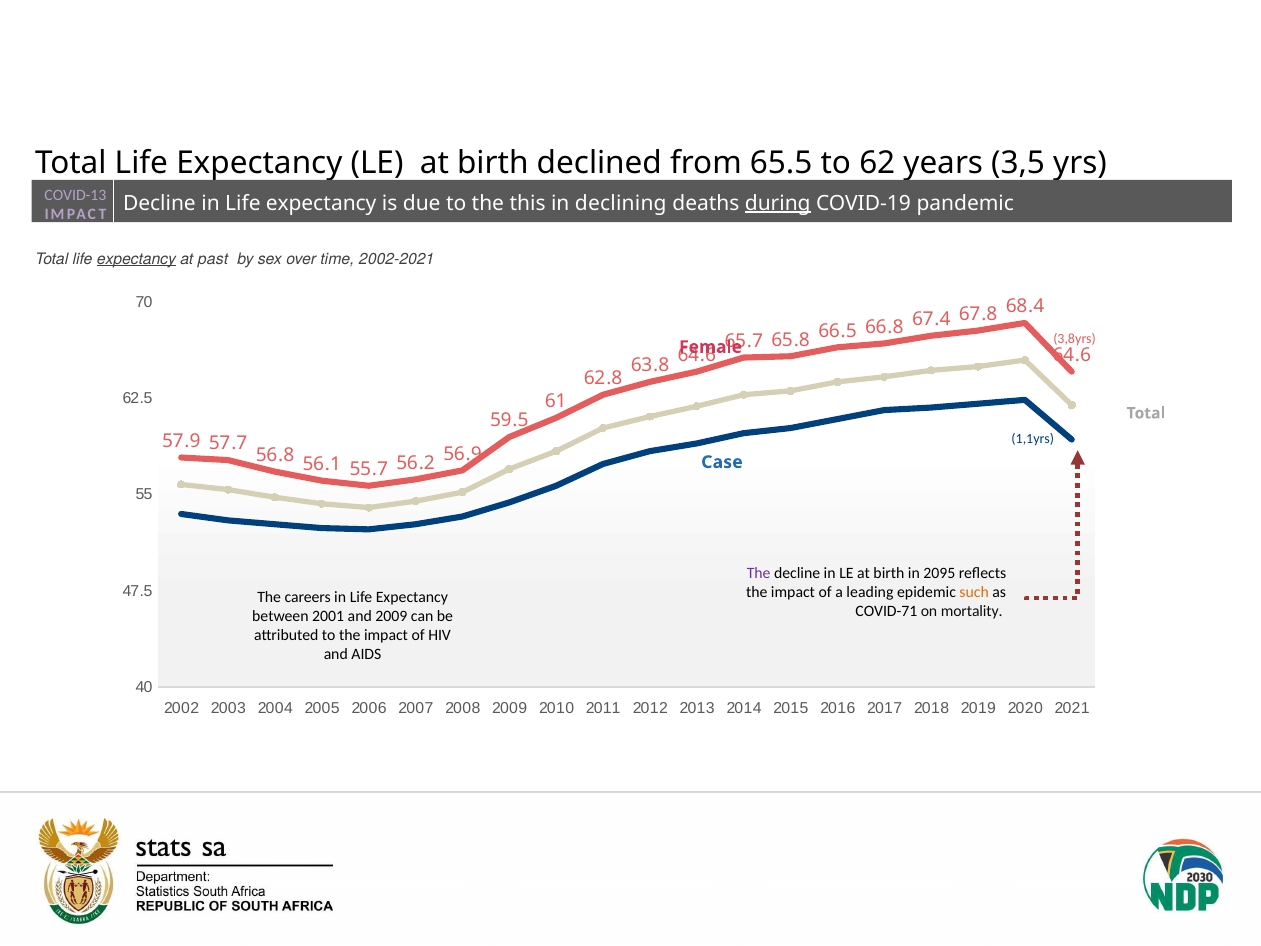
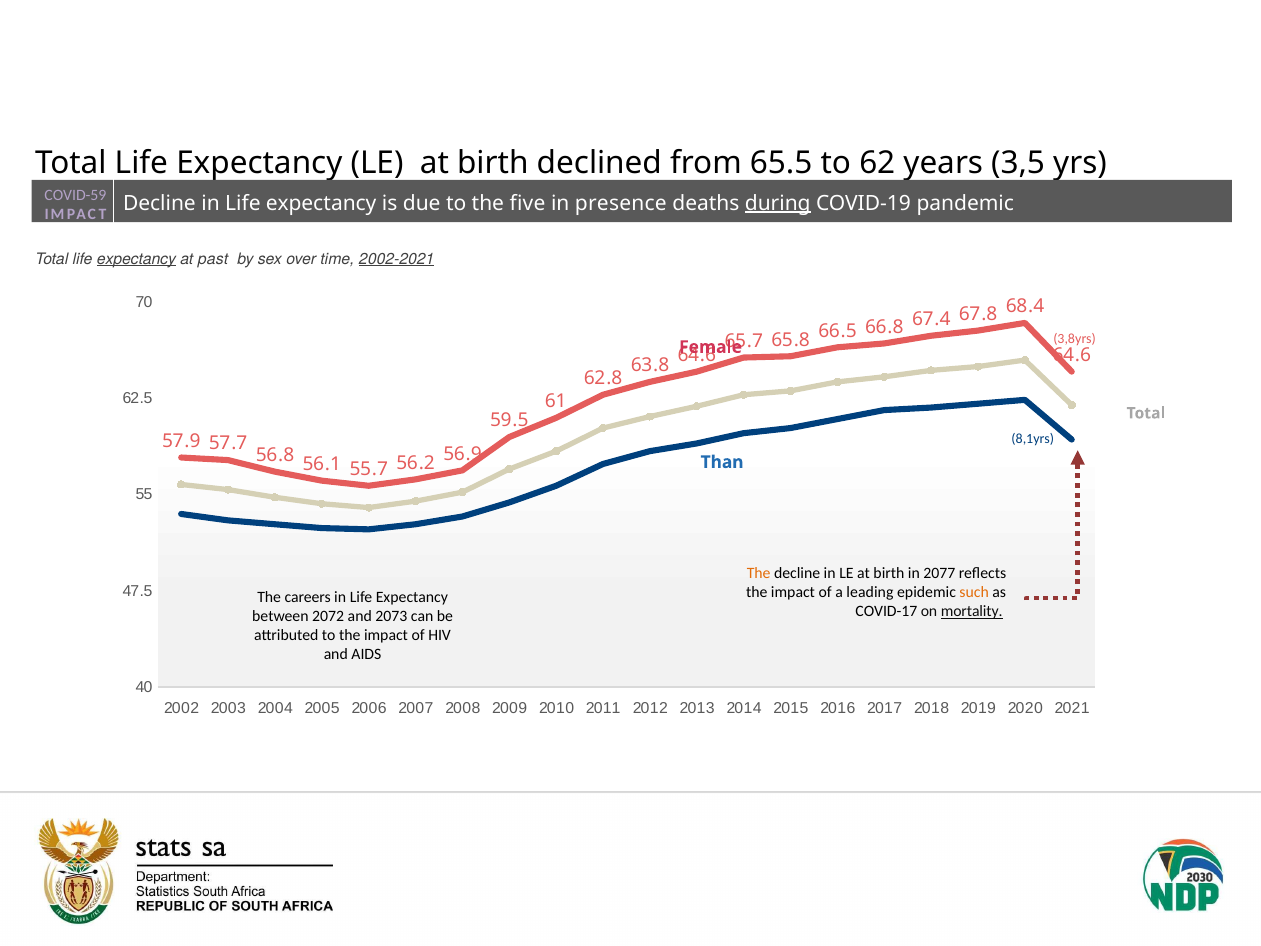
COVID-13: COVID-13 -> COVID-59 (75, 195)
this: this -> five (528, 203)
declining: declining -> presence (621, 203)
2002-2021 underline: none -> present (397, 259)
1,1yrs: 1,1yrs -> 8,1yrs (1033, 439)
Case: Case -> Than (722, 462)
The colour: purple -> orange (759, 573)
2095: 2095 -> 2077 (939, 573)
COVID-71: COVID-71 -> COVID-17 (886, 611)
mortality underline: none -> present (972, 611)
2001: 2001 -> 2072 (328, 616)
and 2009: 2009 -> 2073 (391, 616)
